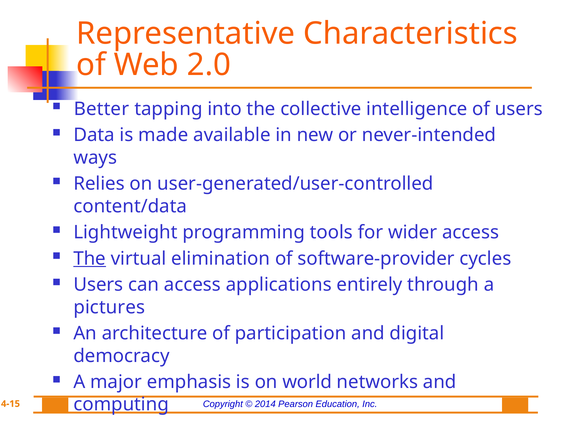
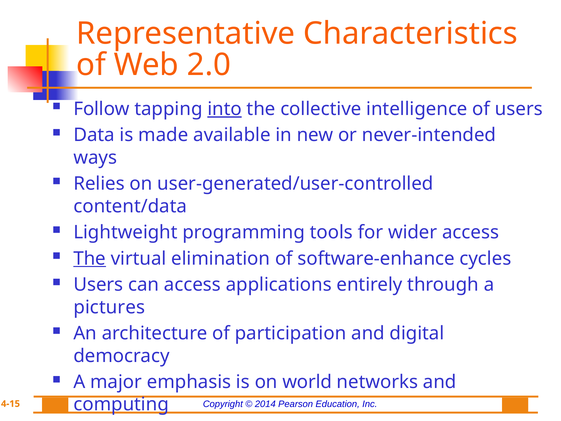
Better: Better -> Follow (102, 109)
into underline: none -> present (225, 109)
software-provider: software-provider -> software-enhance (376, 258)
